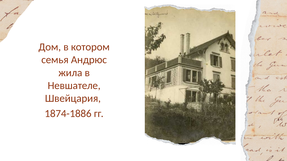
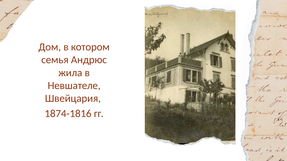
1874-1886: 1874-1886 -> 1874-1816 (68, 114)
